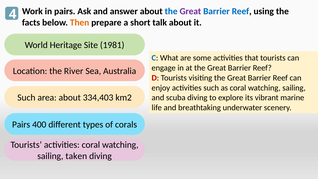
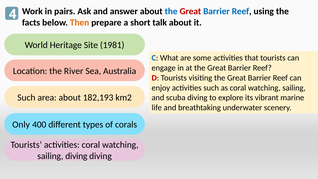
Great colour: purple -> red (190, 11)
334,403: 334,403 -> 182,193 (98, 97)
Pairs: Pairs -> Only (21, 125)
sailing taken: taken -> diving (76, 156)
